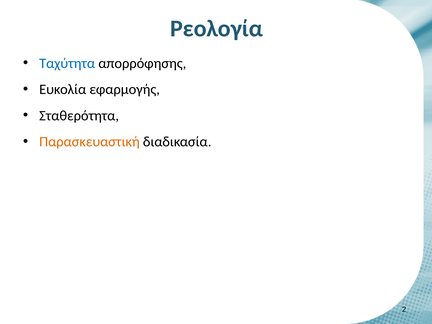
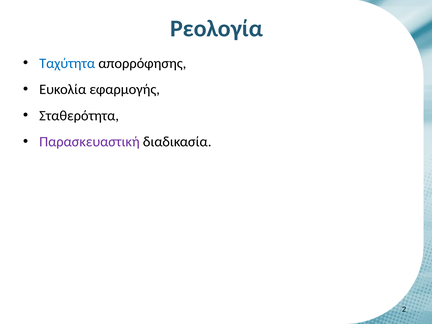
Παρασκευαστική colour: orange -> purple (89, 142)
